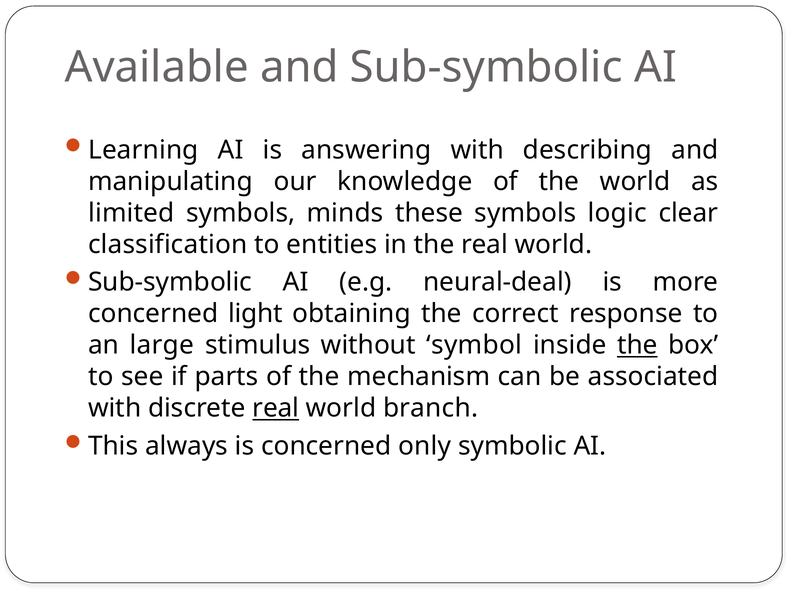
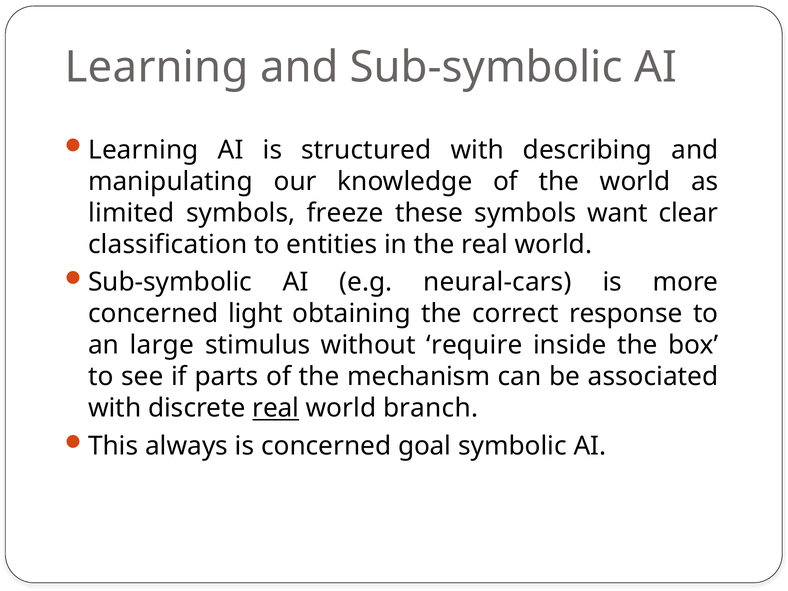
Available: Available -> Learning (157, 67)
answering: answering -> structured (366, 150)
minds: minds -> freeze (345, 213)
logic: logic -> want (618, 213)
neural-deal: neural-deal -> neural-cars (497, 282)
symbol: symbol -> require (474, 345)
the underline: present -> none (637, 345)
only: only -> goal (425, 446)
